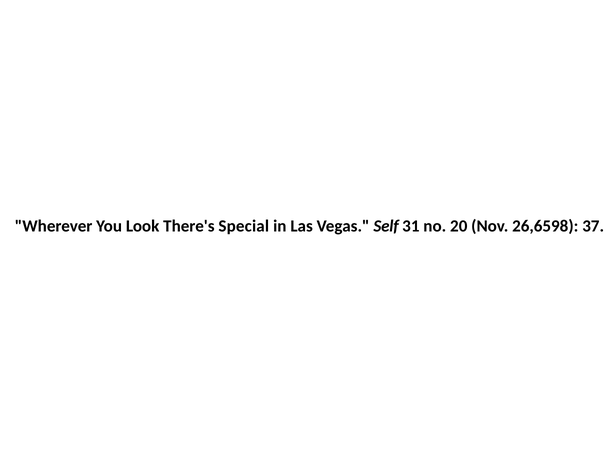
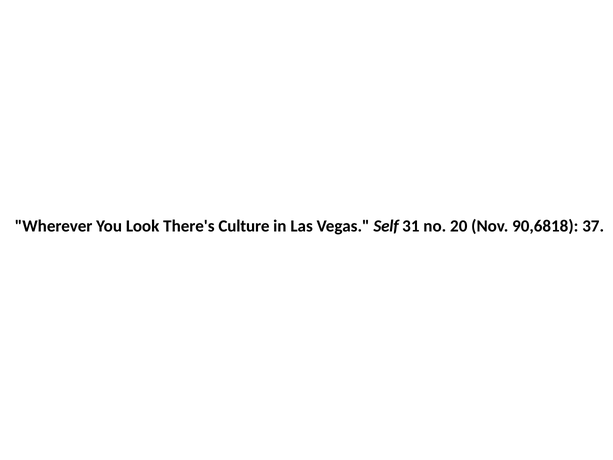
Special: Special -> Culture (244, 226)
26,6598: 26,6598 -> 90,6818 (545, 226)
